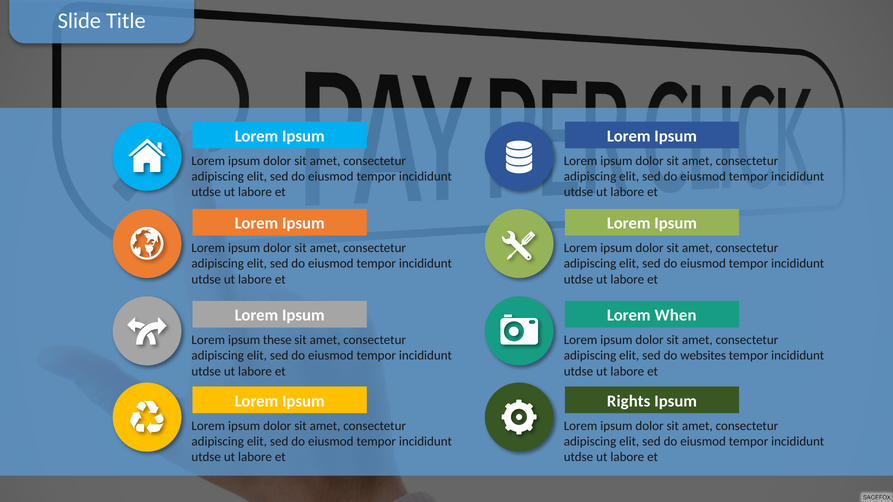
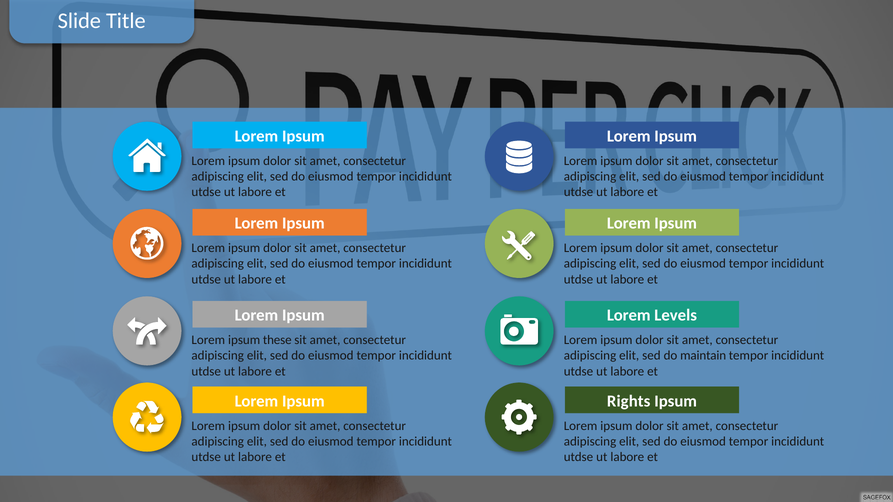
When: When -> Levels (676, 316)
websites: websites -> maintain (703, 356)
